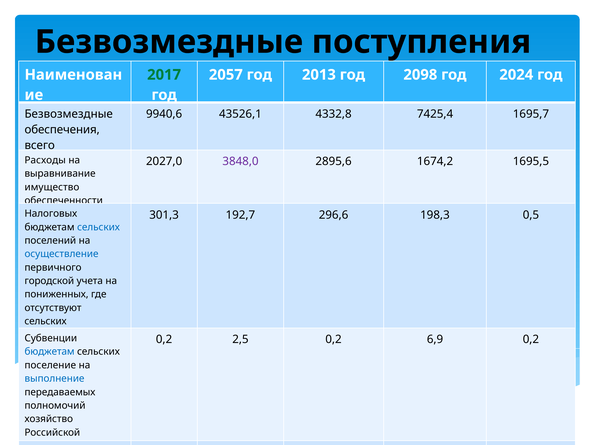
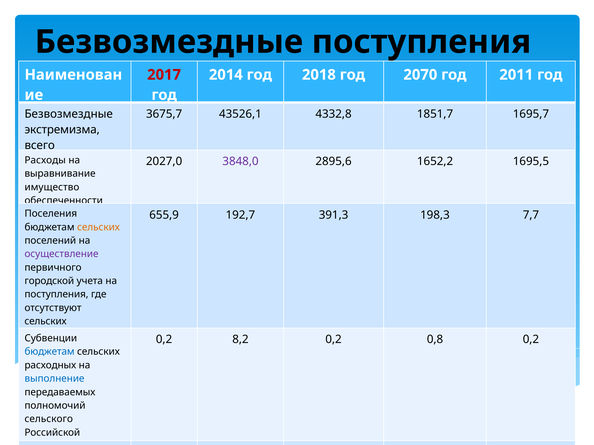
2017 colour: green -> red (164, 75)
2057: 2057 -> 2014 (226, 75)
2013: 2013 -> 2018 (319, 75)
2098: 2098 -> 2070 (420, 75)
2024: 2024 -> 2011 (516, 75)
9940,6: 9940,6 -> 3675,7 (164, 114)
7425,4: 7425,4 -> 1851,7 (435, 114)
обеспечения: обеспечения -> экстремизма (62, 130)
1674,2: 1674,2 -> 1652,2 (435, 162)
Налоговых: Налоговых -> Поселения (51, 214)
301,3: 301,3 -> 655,9 (164, 215)
296,6: 296,6 -> 391,3 (334, 215)
0,5: 0,5 -> 7,7 (531, 215)
сельских colour: blue -> orange (98, 227)
осуществление colour: blue -> purple (61, 254)
пониженных: пониженных -> поступления (56, 295)
2,5: 2,5 -> 8,2 (240, 340)
6,9: 6,9 -> 0,8 (435, 340)
поселение: поселение -> расходных (50, 366)
хозяйство: хозяйство -> сельского (49, 419)
